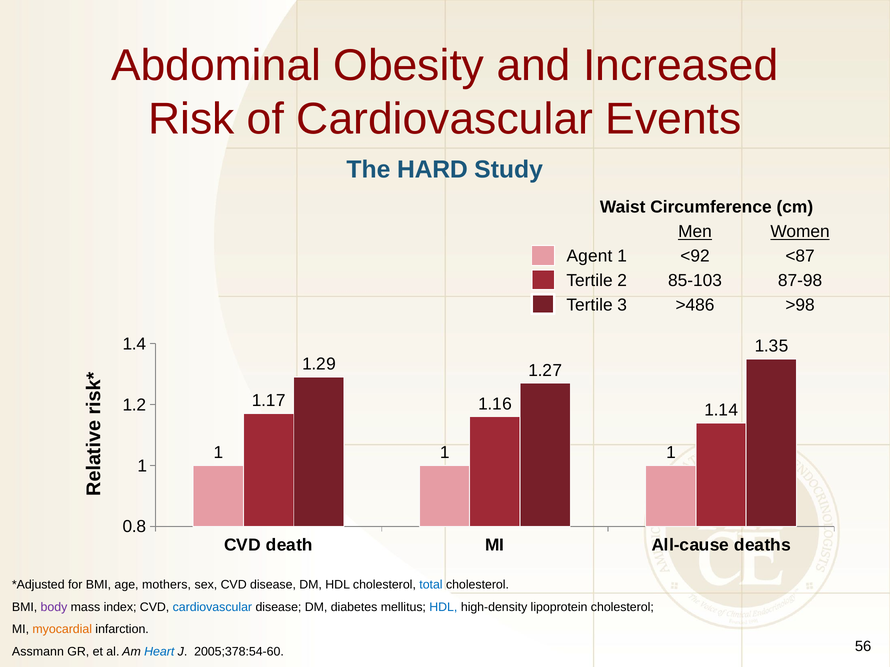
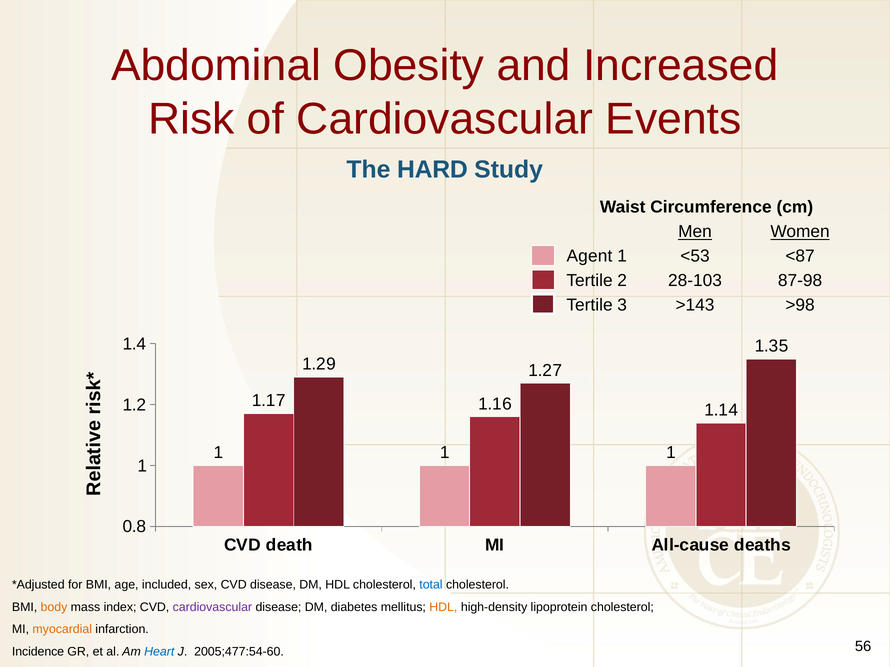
<92: <92 -> <53 (695, 256)
85-103: 85-103 -> 28-103 (695, 281)
>486: >486 -> >143 (695, 305)
mothers: mothers -> included (167, 585)
body colour: purple -> orange (54, 608)
cardiovascular colour: blue -> purple (212, 608)
HDL colour: blue -> orange (443, 608)
Assmann: Assmann -> Incidence (38, 652)
2005;378:54-60: 2005;378:54-60 -> 2005;477:54-60 (239, 652)
